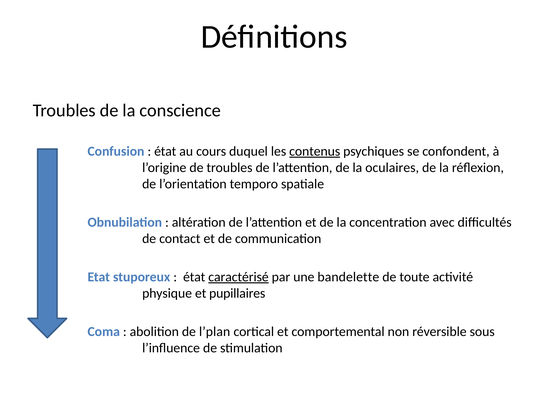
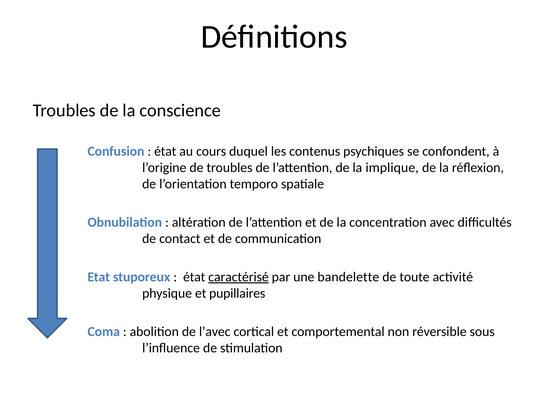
contenus underline: present -> none (315, 151)
oculaires: oculaires -> implique (392, 168)
l’plan: l’plan -> l’avec (215, 332)
